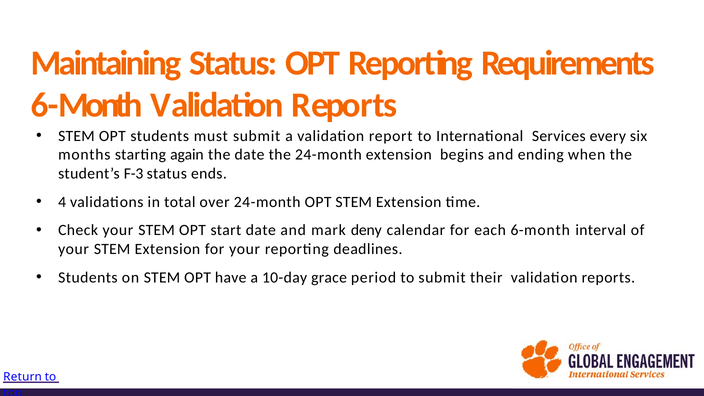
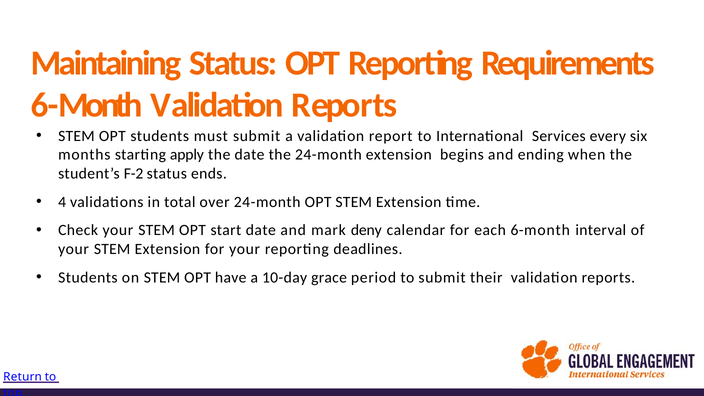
again: again -> apply (187, 155)
F-3: F-3 -> F-2 (134, 174)
